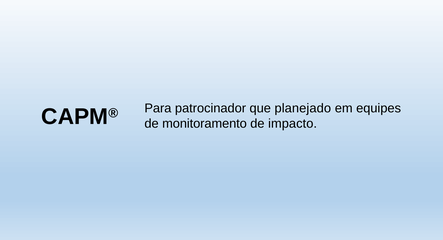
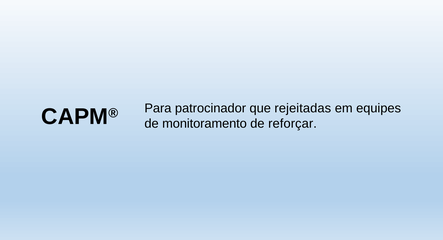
planejado: planejado -> rejeitadas (303, 108)
impacto: impacto -> reforçar (293, 124)
